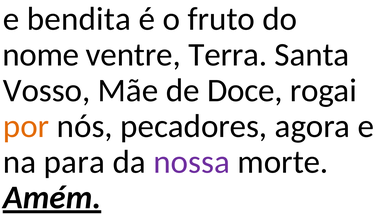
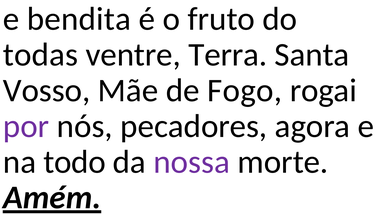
nome: nome -> todas (41, 55)
Doce: Doce -> Fogo (245, 91)
por colour: orange -> purple (26, 126)
para: para -> todo (75, 162)
